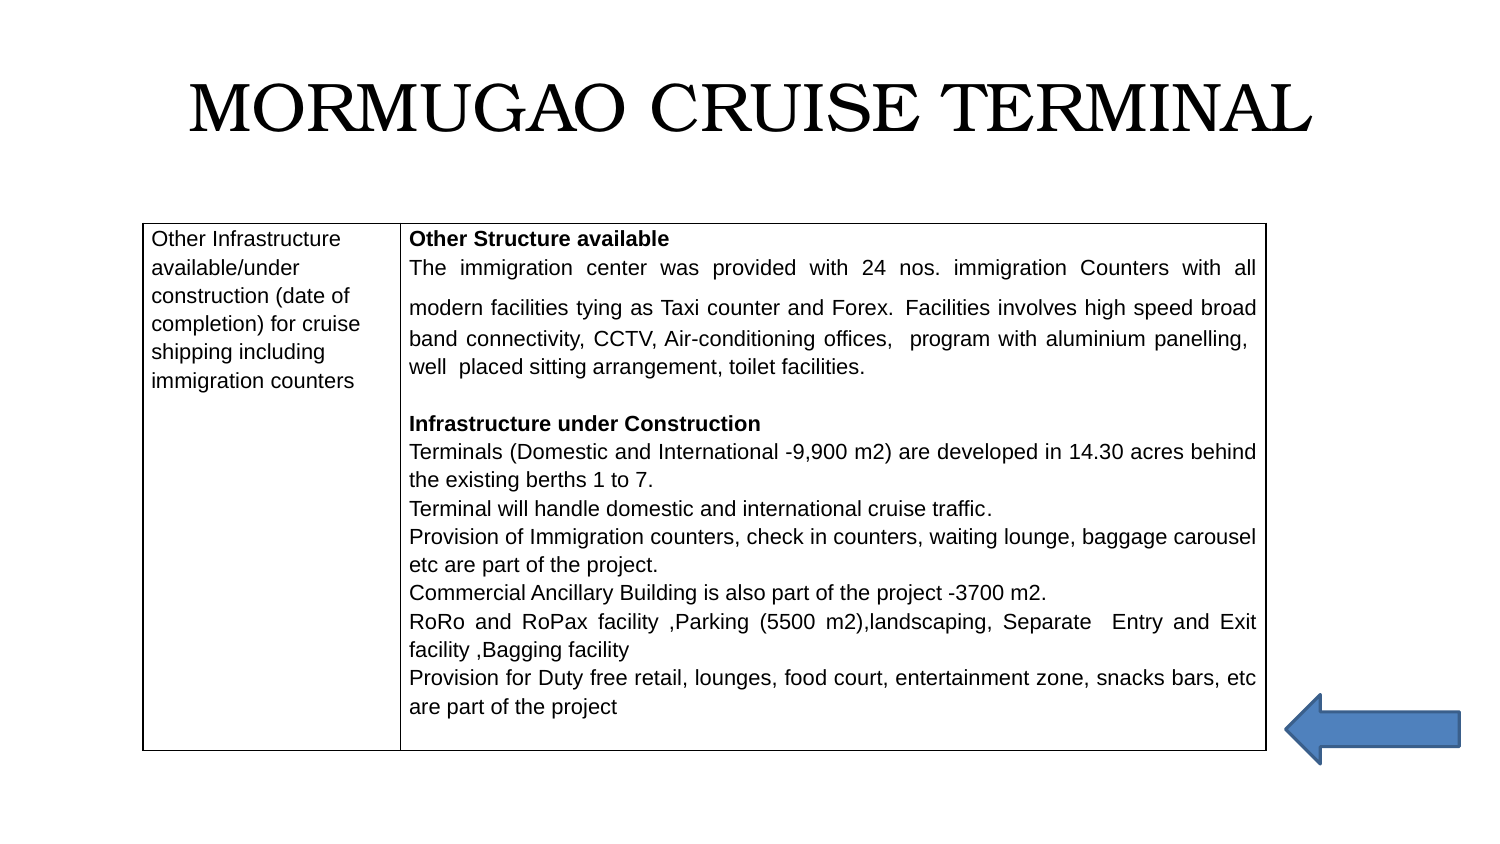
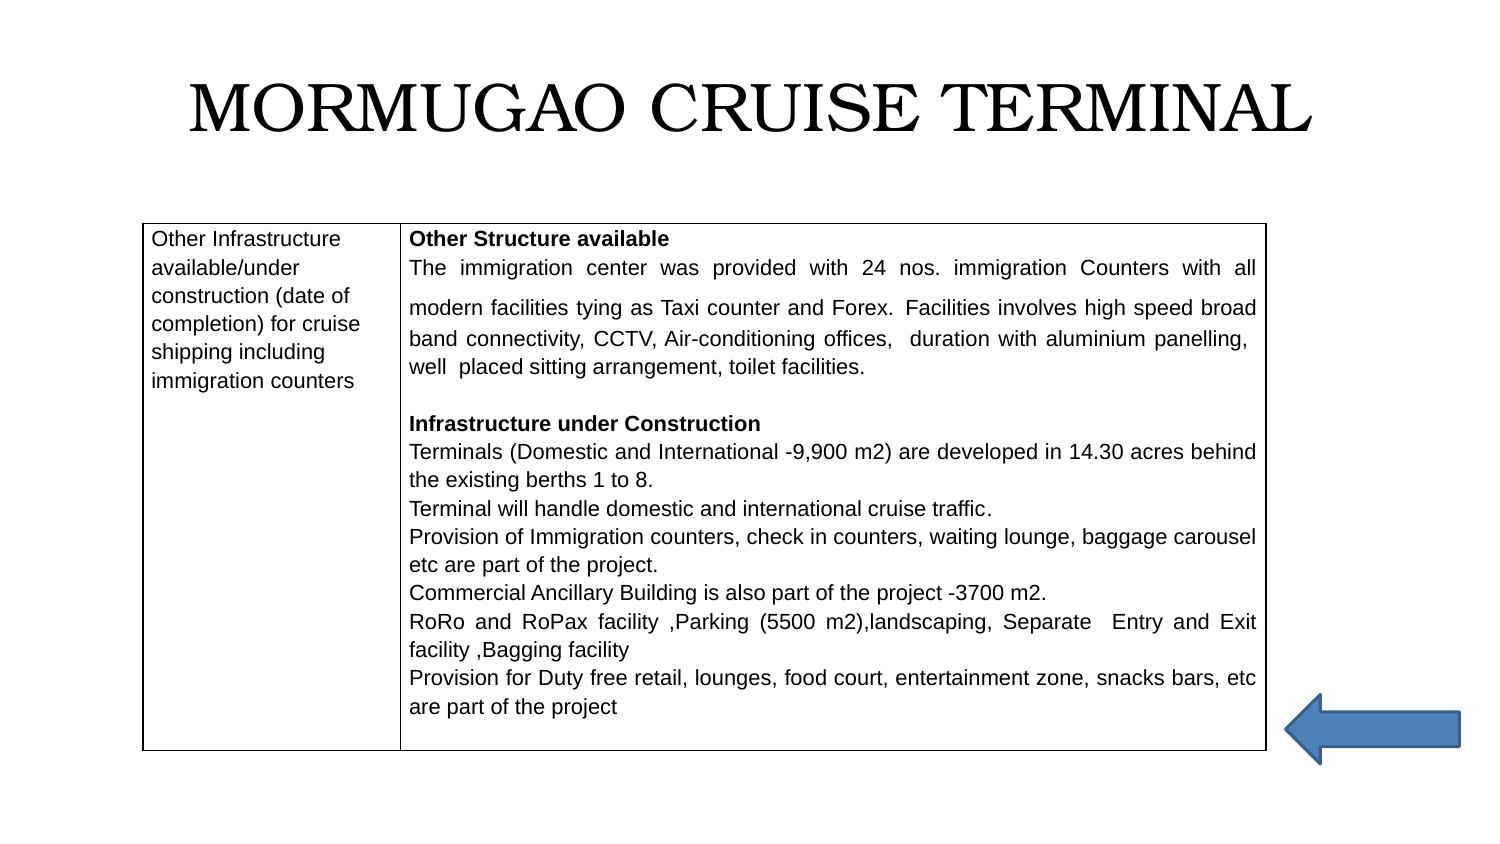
program: program -> duration (950, 339)
7: 7 -> 8 (644, 481)
